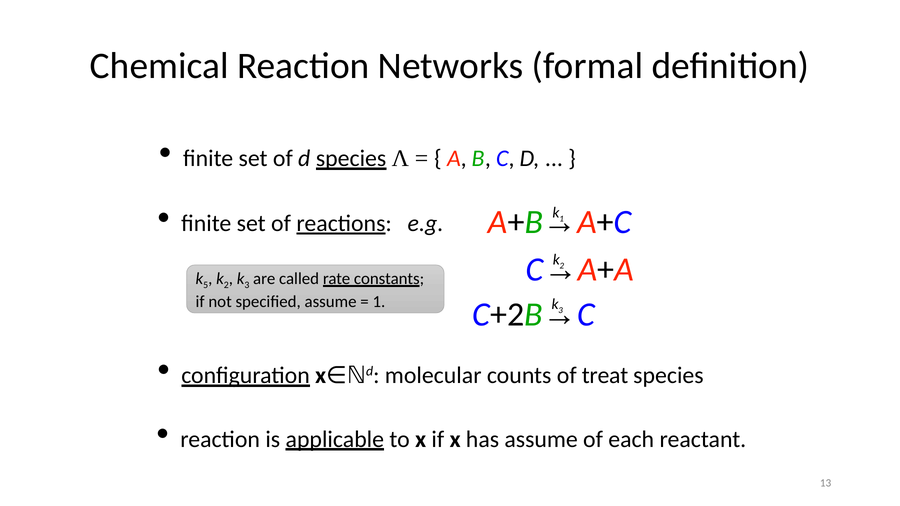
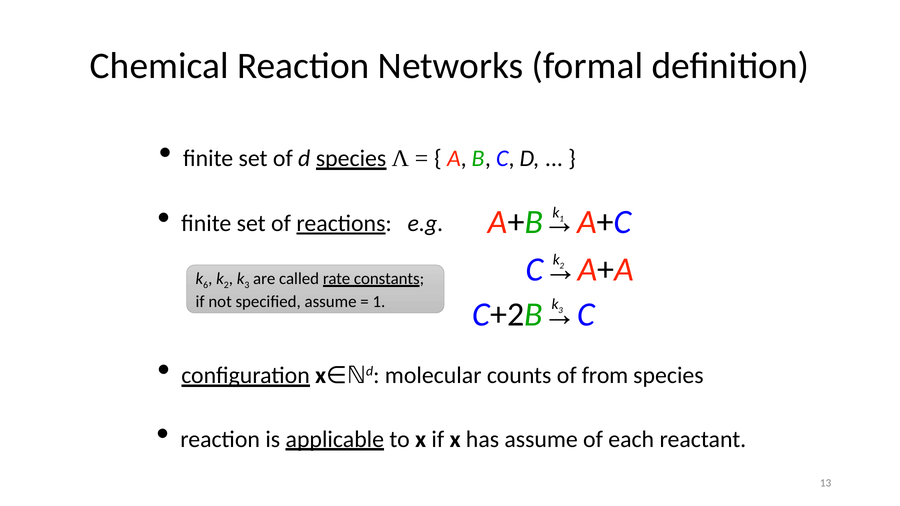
5: 5 -> 6 (206, 285)
treat: treat -> from (605, 376)
